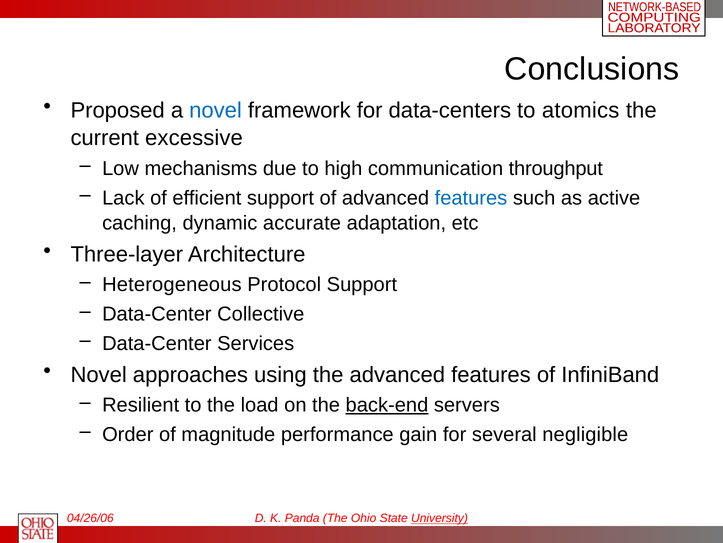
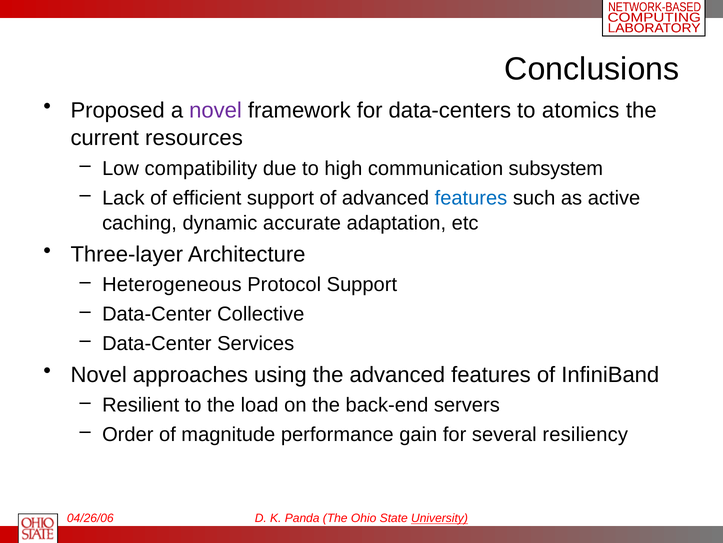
novel colour: blue -> purple (216, 110)
excessive: excessive -> resources (194, 138)
mechanisms: mechanisms -> compatibility (201, 168)
throughput: throughput -> subsystem (556, 168)
back-end underline: present -> none (387, 405)
negligible: negligible -> resiliency (585, 434)
